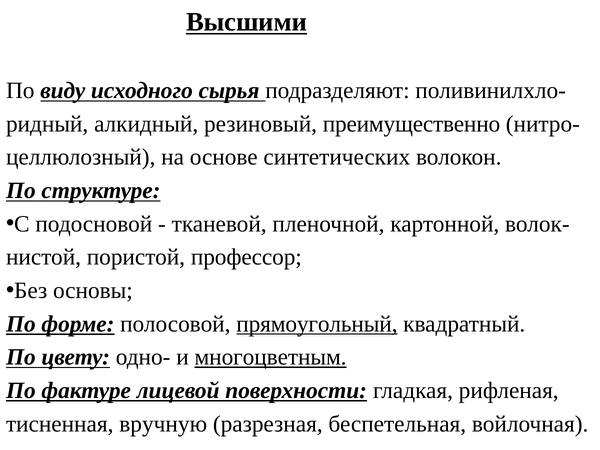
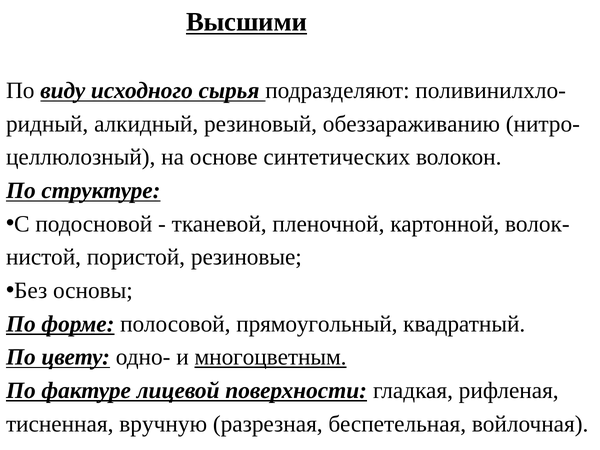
преимущественно: преимущественно -> обеззараживанию (411, 124)
профессор: профессор -> резиновые (246, 257)
прямоугольный underline: present -> none (317, 324)
